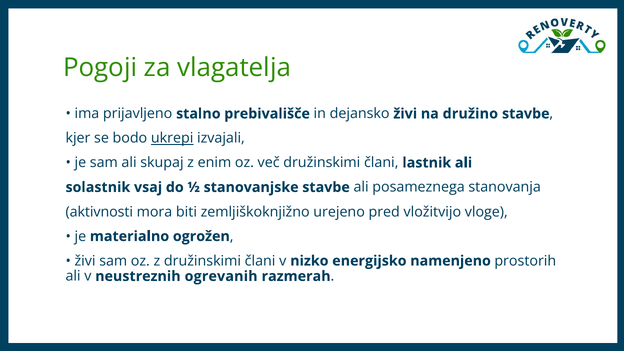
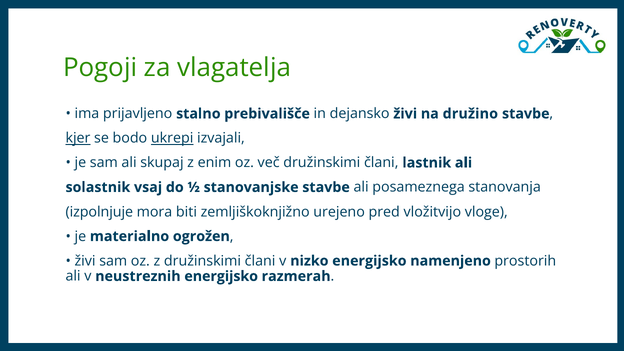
kjer underline: none -> present (78, 138)
aktivnosti: aktivnosti -> izpolnjuje (99, 212)
neustreznih ogrevanih: ogrevanih -> energijsko (221, 276)
